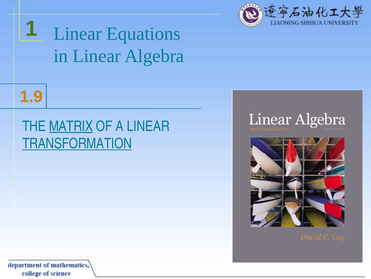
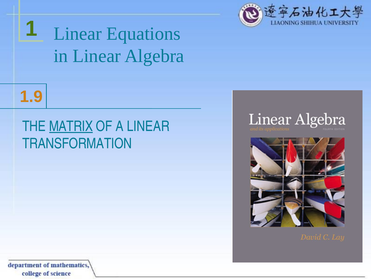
TRANSFORMATION underline: present -> none (77, 143)
